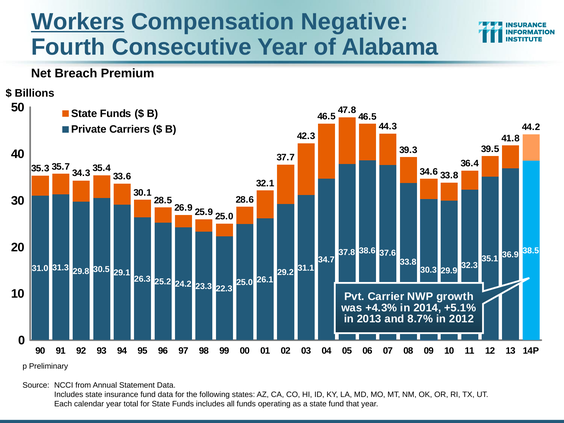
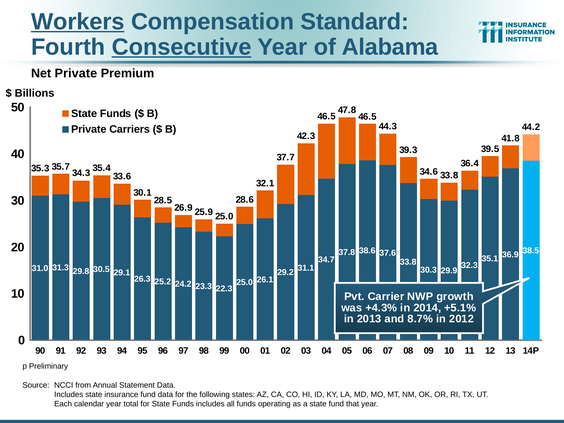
Negative: Negative -> Standard (355, 22)
Consecutive underline: none -> present (182, 47)
Net Breach: Breach -> Private (76, 73)
